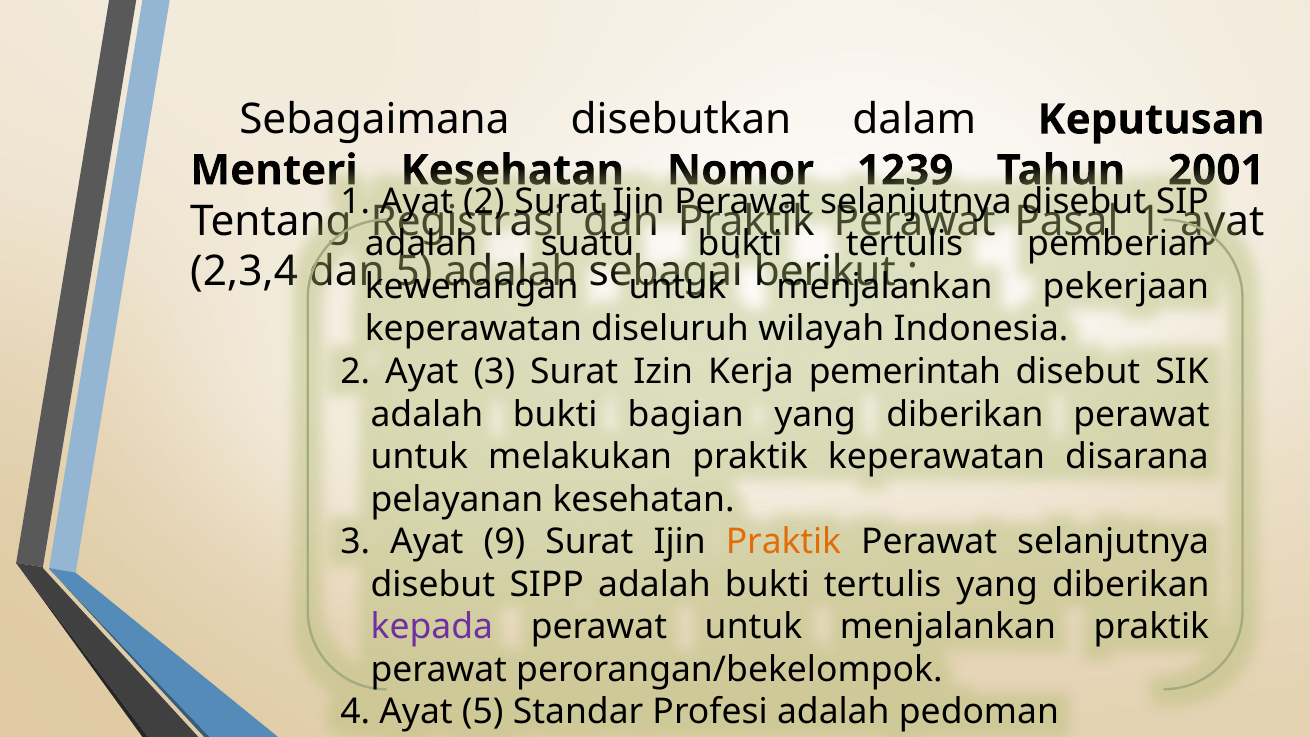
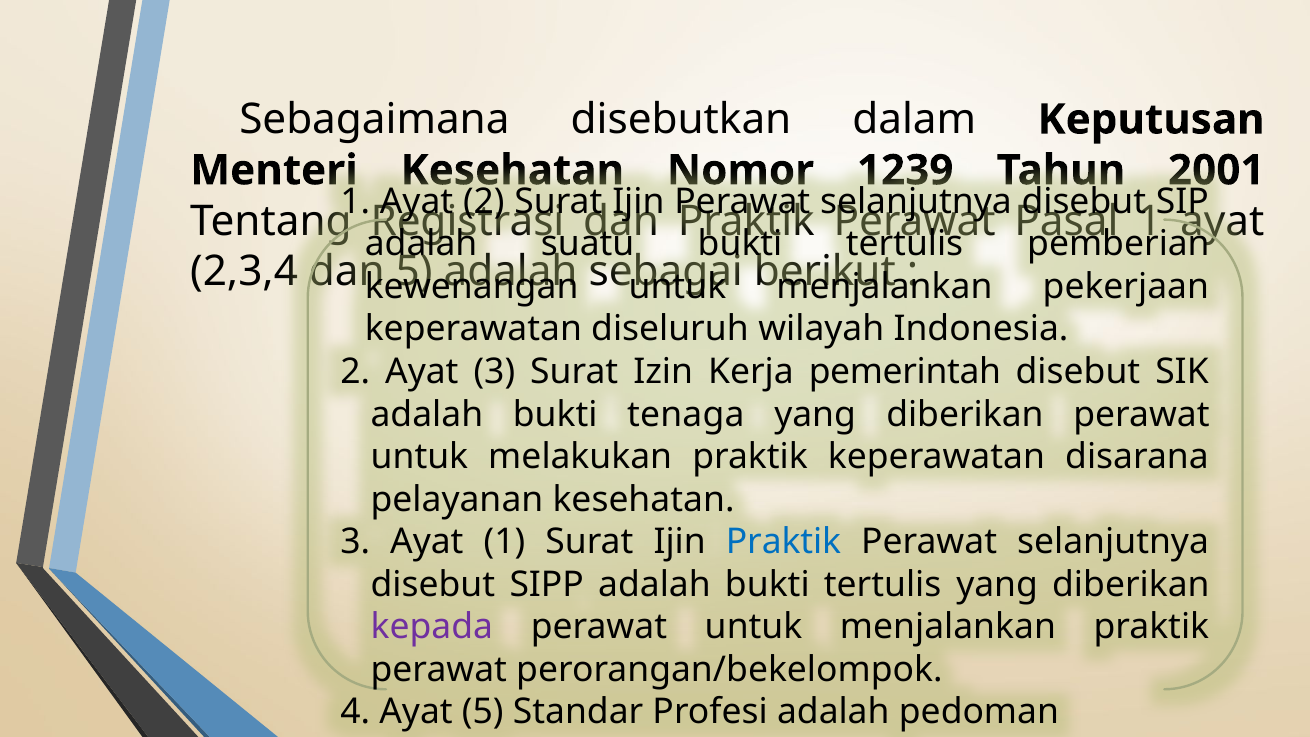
bagian: bagian -> tenaga (686, 414)
Ayat 9: 9 -> 1 (504, 542)
Praktik colour: orange -> blue (783, 542)
